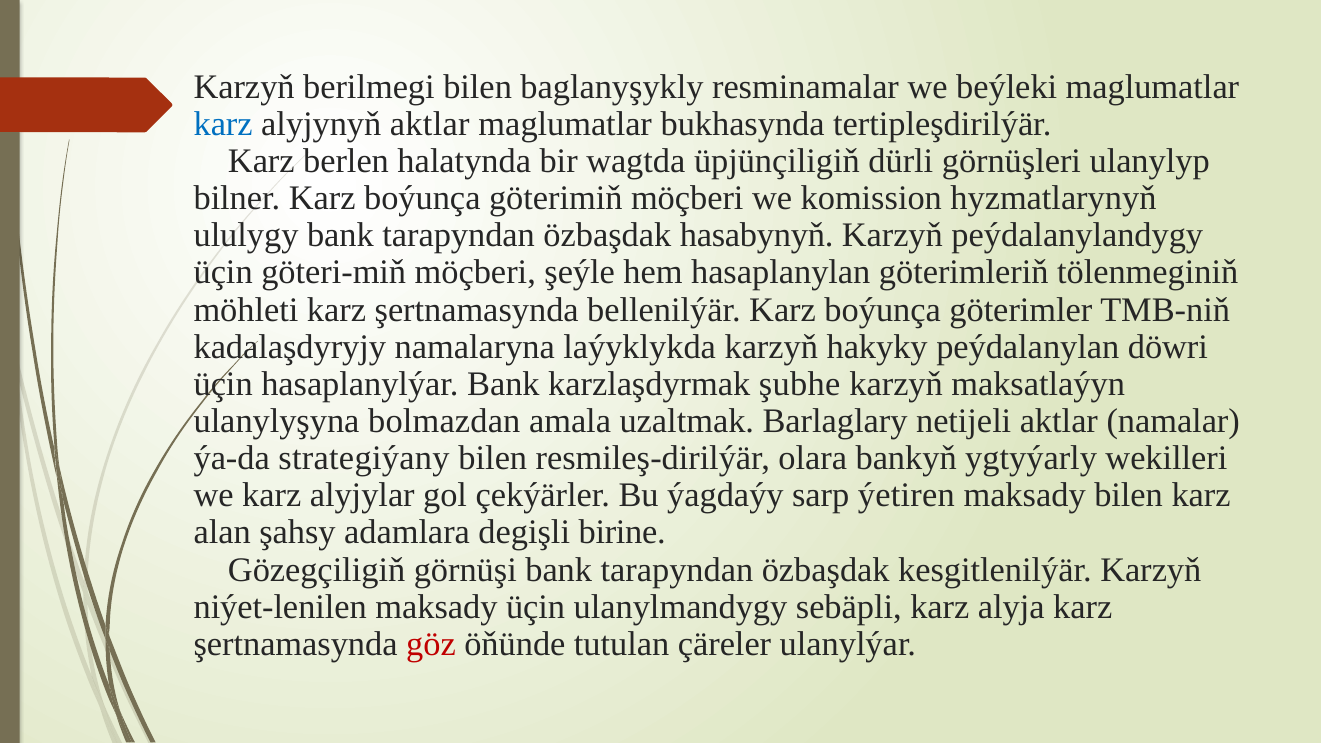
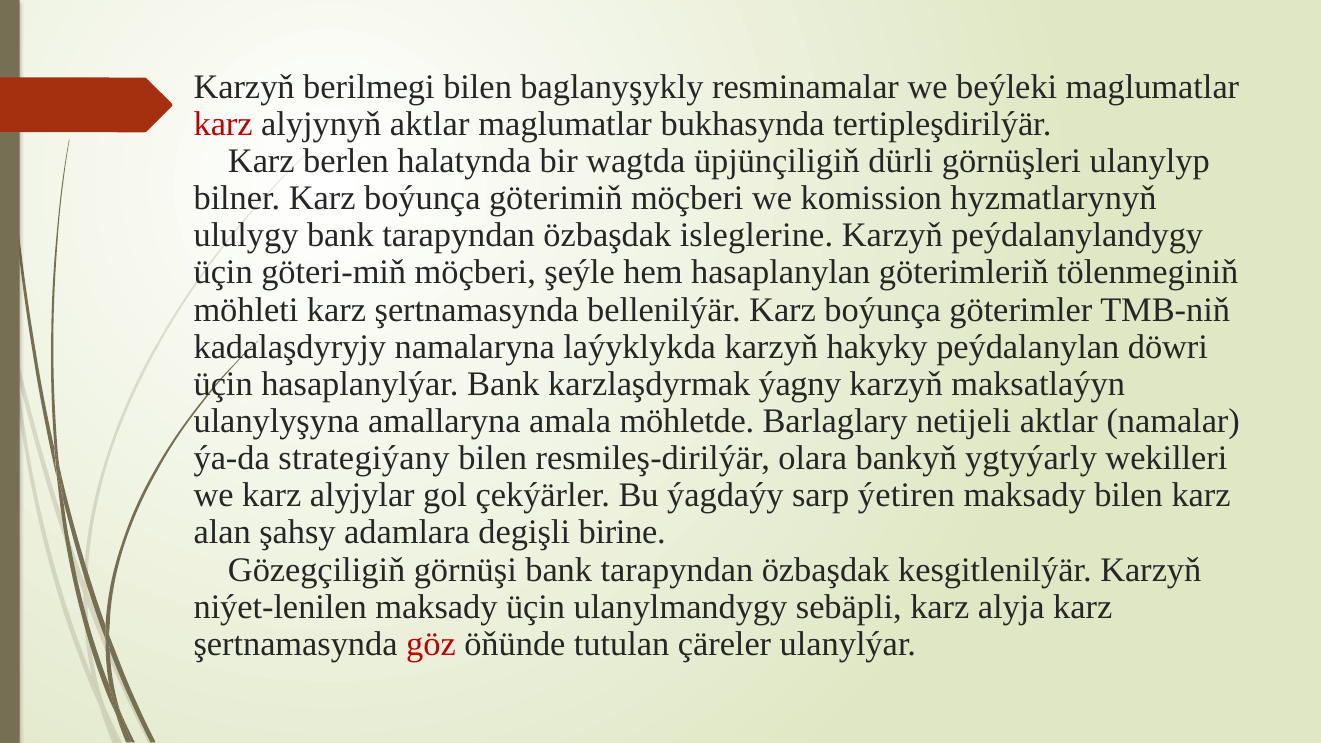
karz colour: blue -> red (223, 124)
hasabynyň: hasabynyň -> isleglerine (756, 236)
şubhe: şubhe -> ýagny (800, 384)
bolmazdan: bolmazdan -> amallaryna (444, 421)
uzaltmak: uzaltmak -> möhletde (687, 421)
